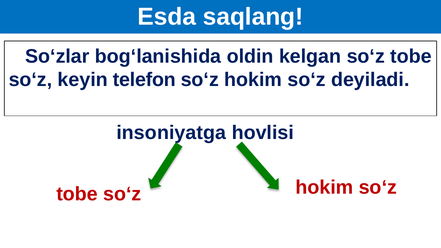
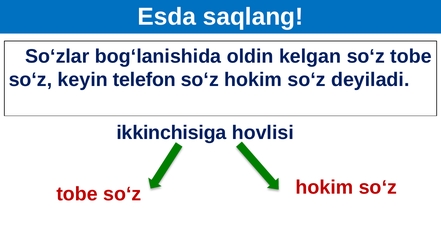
insoniyatga: insoniyatga -> ikkinchisiga (171, 133)
